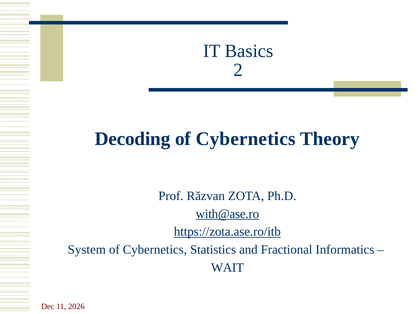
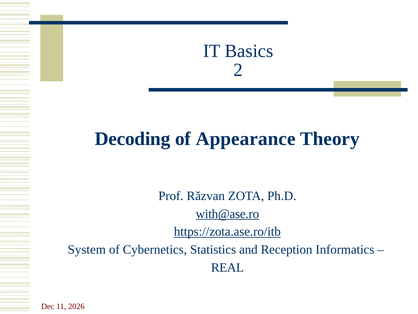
Cybernetics: Cybernetics -> Appearance (246, 139)
Fractional: Fractional -> Reception (287, 249)
WAIT: WAIT -> REAL (227, 267)
